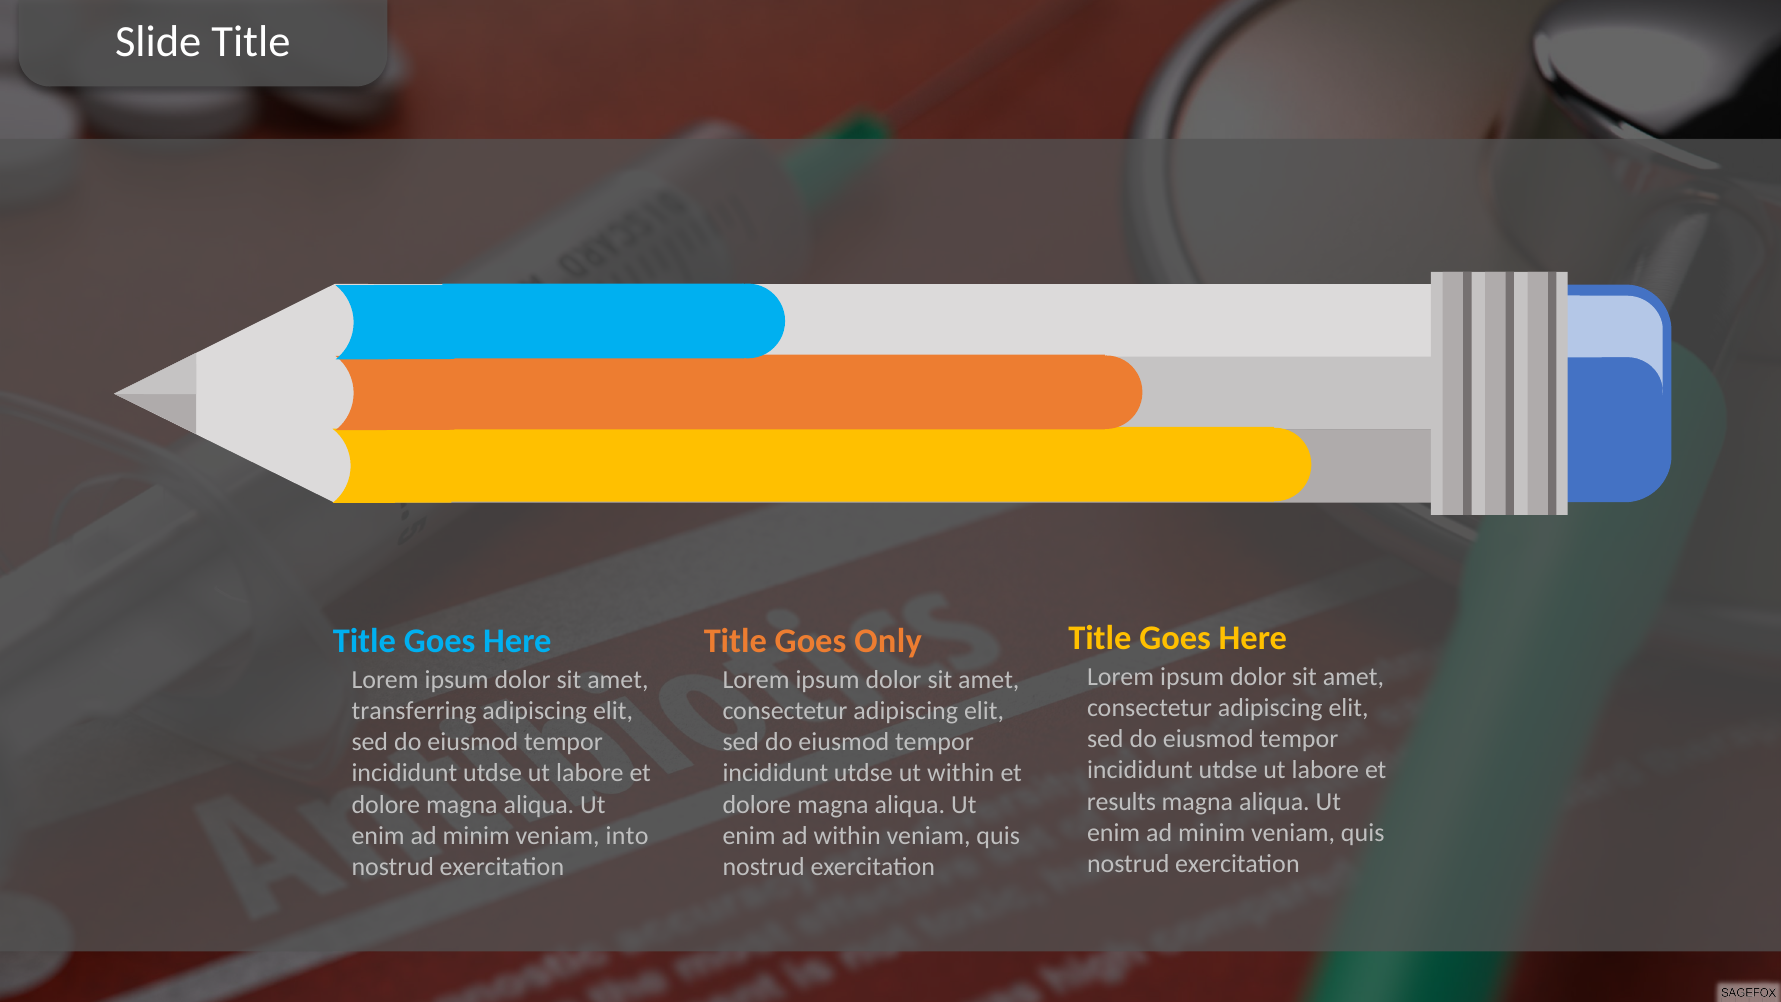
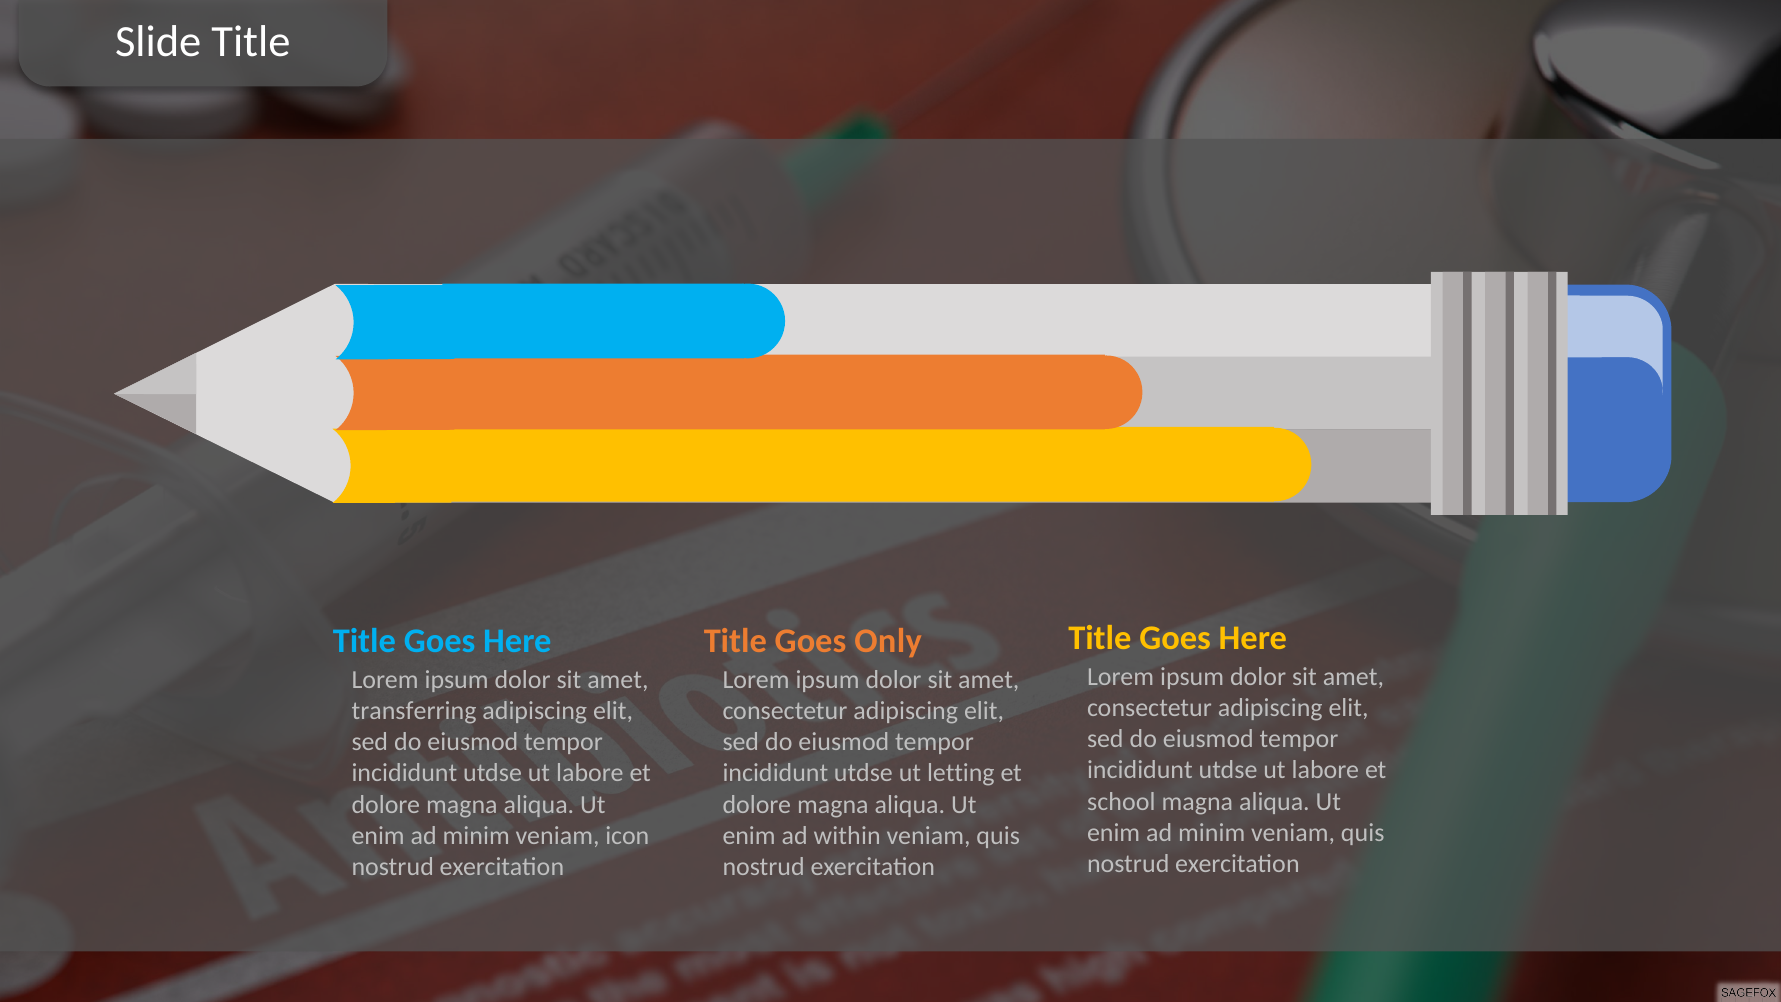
ut within: within -> letting (961, 773)
results: results -> school (1121, 801)
into: into -> icon (627, 836)
